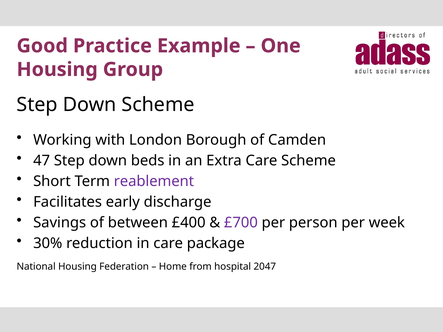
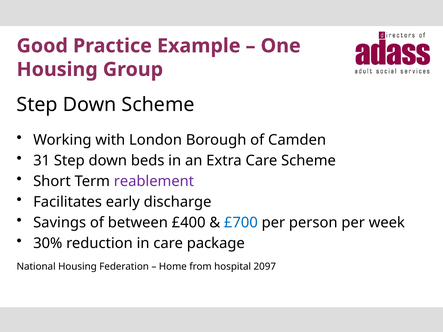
47: 47 -> 31 (42, 161)
£700 colour: purple -> blue (241, 223)
2047: 2047 -> 2097 (265, 267)
